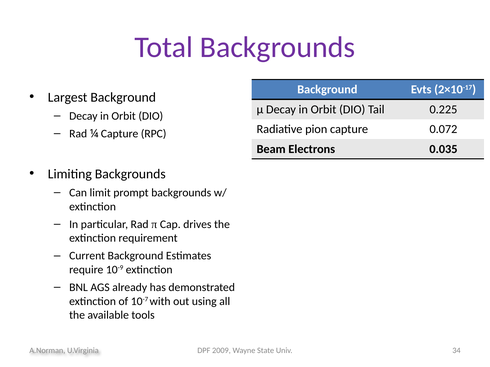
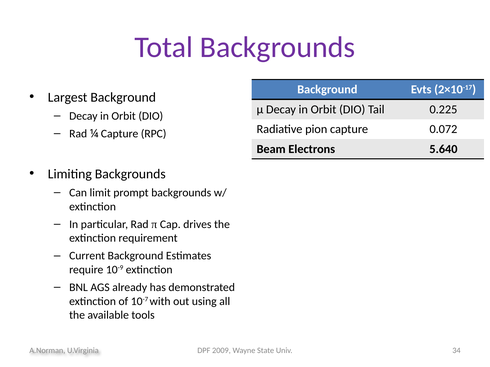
0.035: 0.035 -> 5.640 (443, 149)
